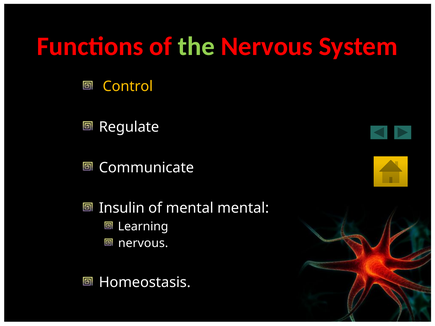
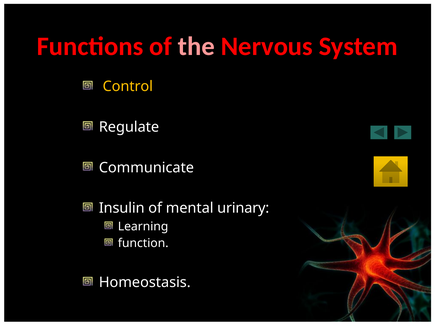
the colour: light green -> pink (196, 46)
mental mental: mental -> urinary (243, 208)
nervous: nervous -> function (143, 243)
